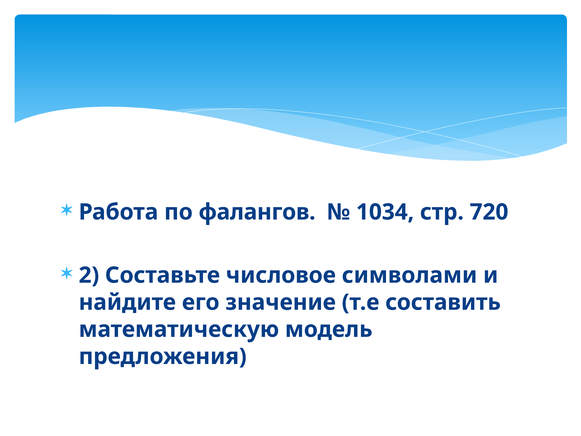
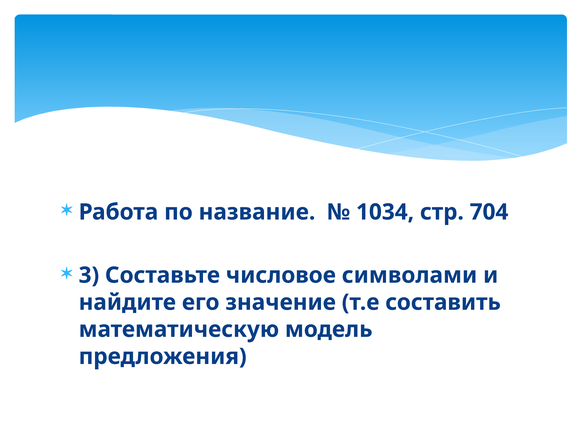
фалангов: фалангов -> название (257, 212)
720: 720 -> 704 (489, 212)
2: 2 -> 3 (89, 275)
